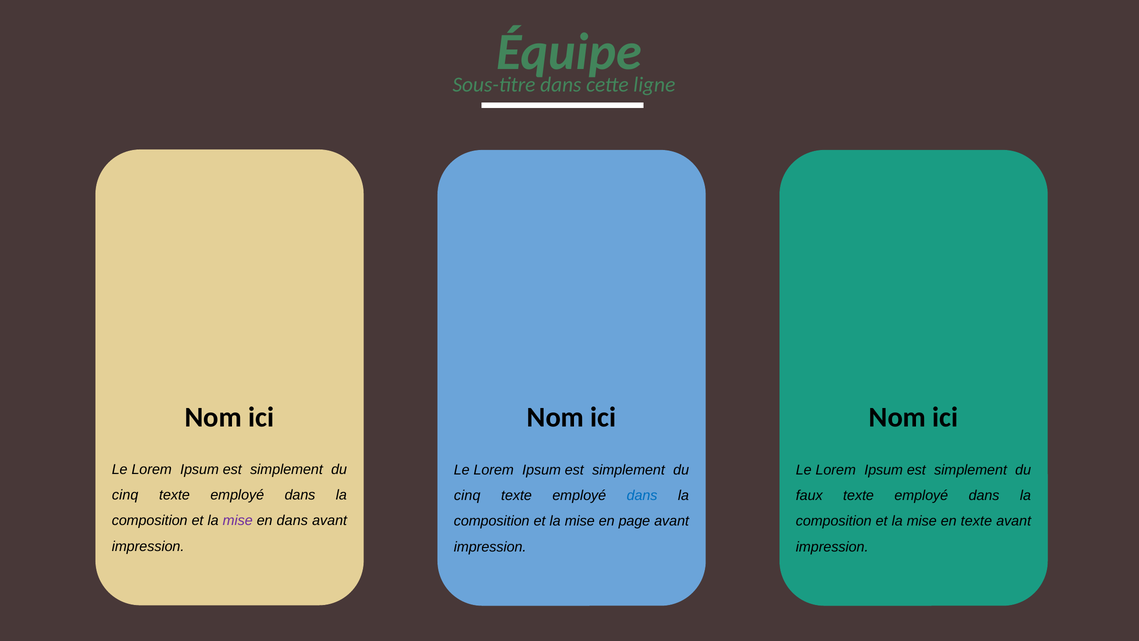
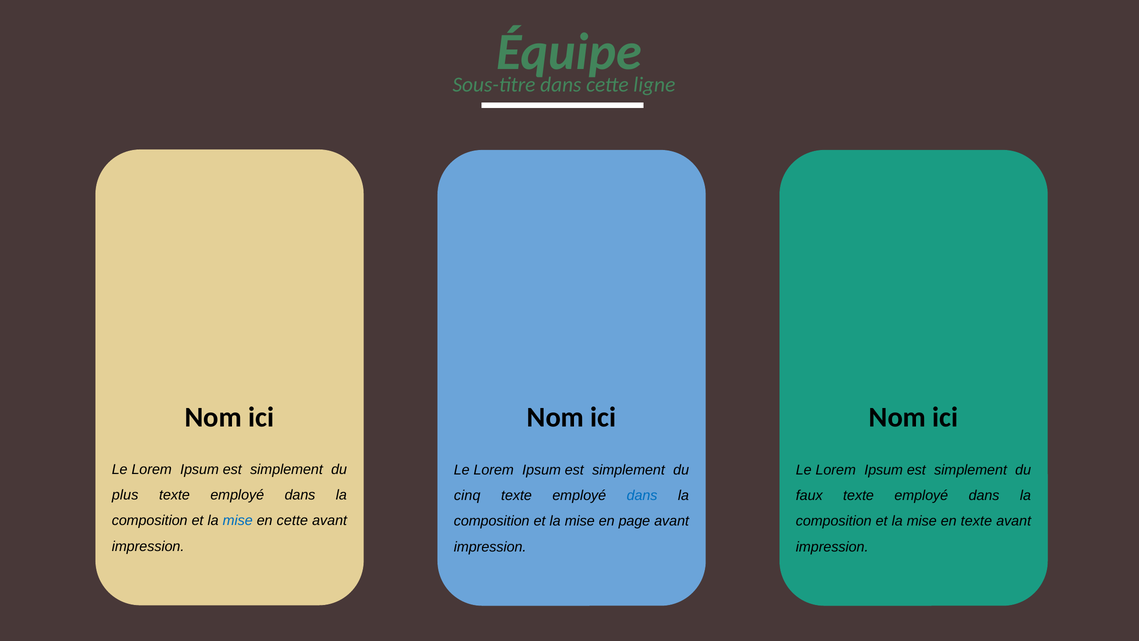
cinq: cinq -> plus (125, 495)
mise colour: purple -> blue (238, 521)
en dans: dans -> cette (292, 521)
